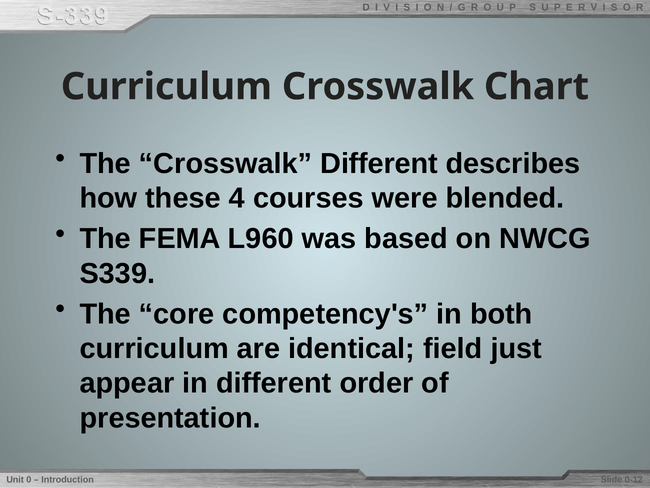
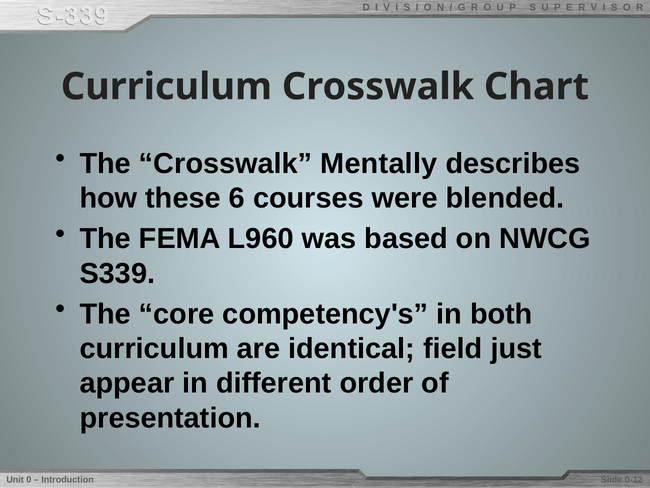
Crosswalk Different: Different -> Mentally (379, 163)
4: 4 -> 6 (237, 198)
